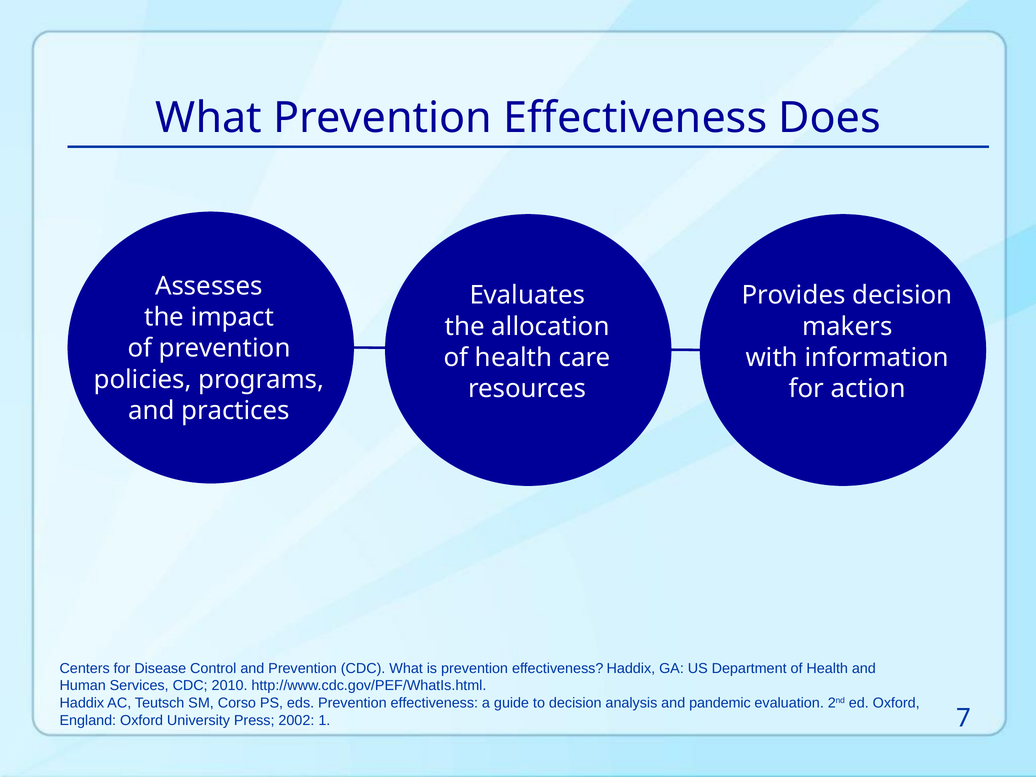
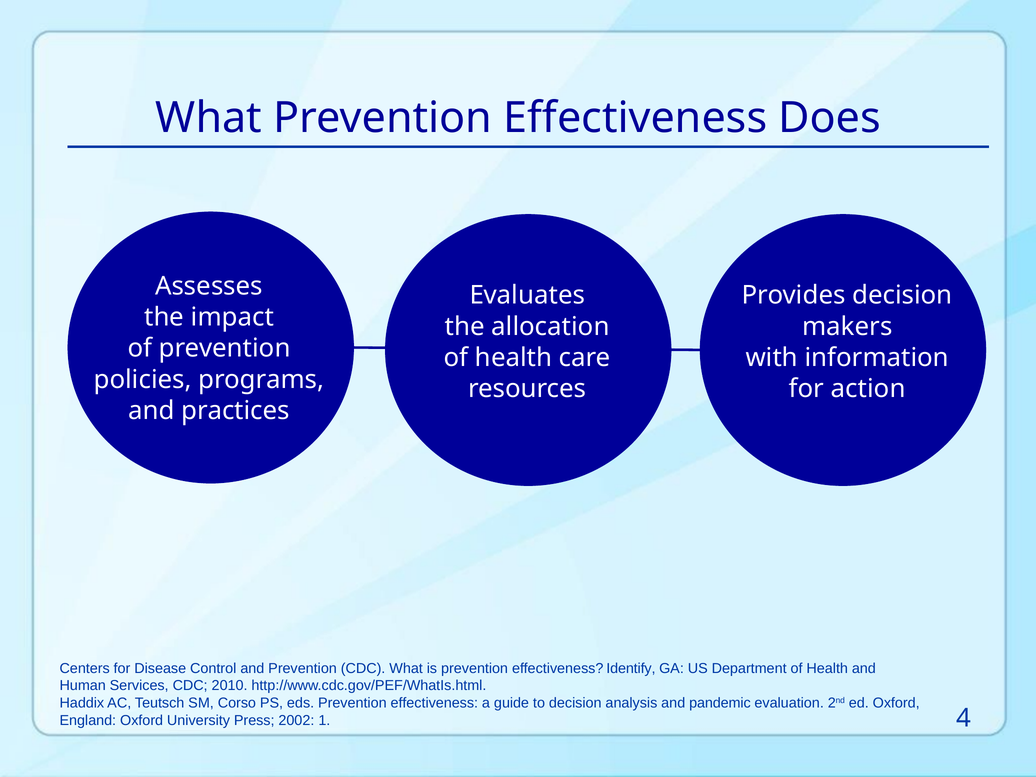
effectiveness Haddix: Haddix -> Identify (631, 668)
7: 7 -> 4 (964, 718)
